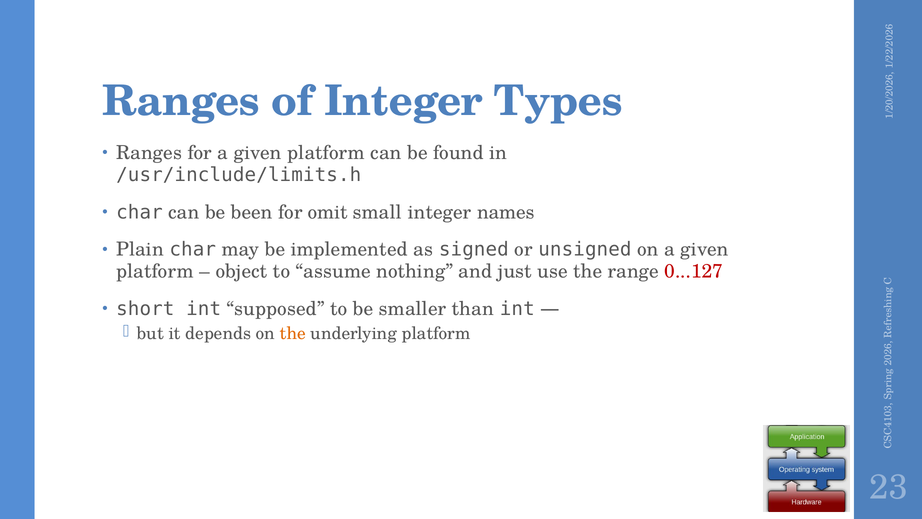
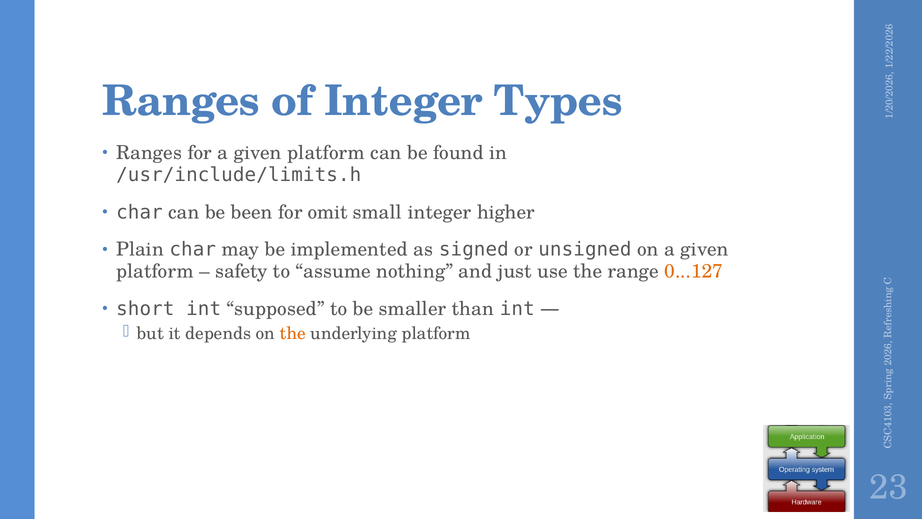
names: names -> higher (506, 212)
object: object -> safety (242, 271)
0...127 colour: red -> orange (694, 271)
